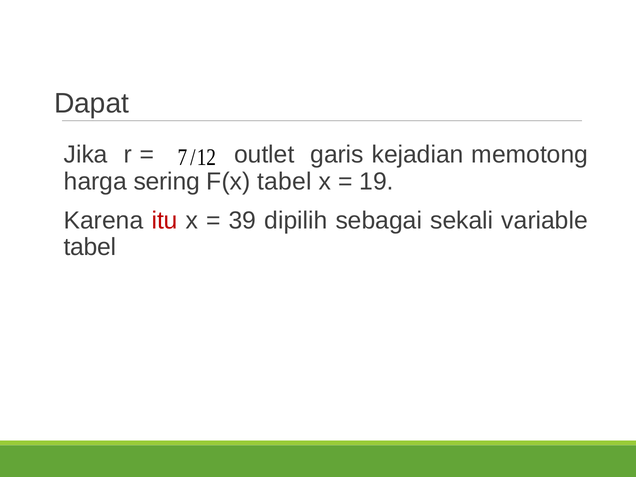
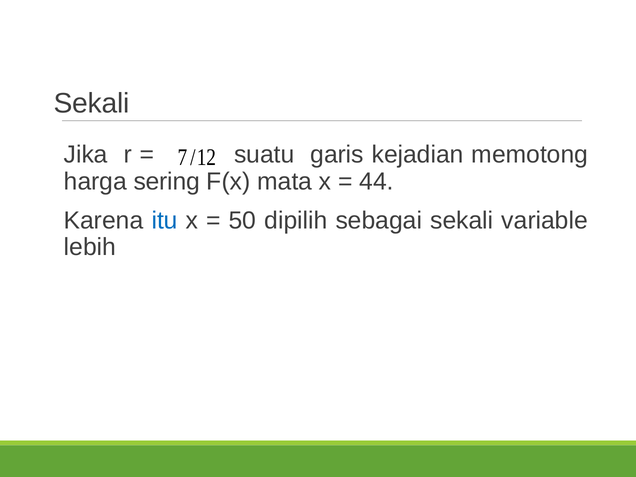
Dapat: Dapat -> Sekali (92, 104)
outlet: outlet -> suatu (264, 155)
F(x tabel: tabel -> mata (285, 181)
19: 19 -> 44 (377, 181)
itu colour: red -> blue (165, 221)
39: 39 -> 50 (242, 221)
tabel: tabel -> lebih (90, 247)
